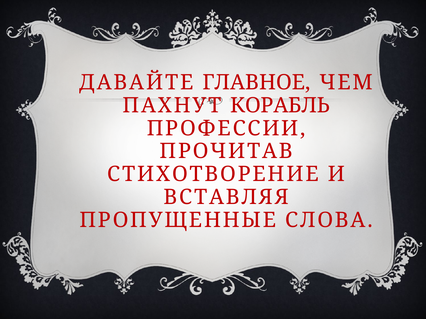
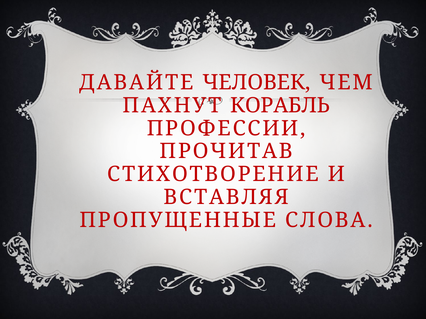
ГЛАВНОЕ: ГЛАВНОЕ -> ЧЕЛОВЕК (257, 83)
